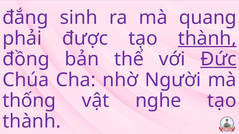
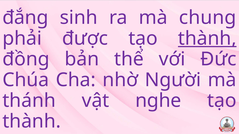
quang: quang -> chung (208, 18)
Đức underline: present -> none (218, 59)
thống: thống -> thánh (29, 101)
